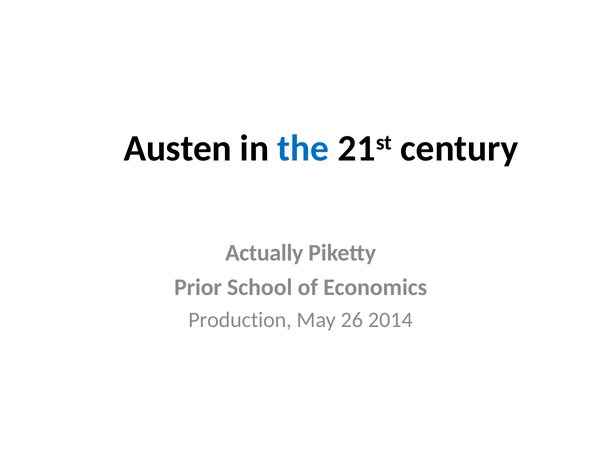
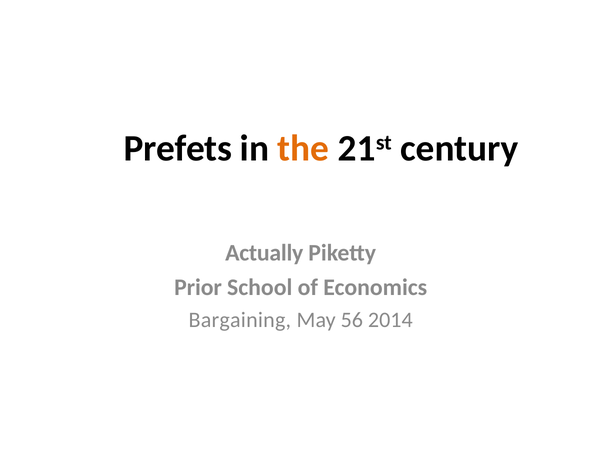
Austen: Austen -> Prefets (178, 148)
the colour: blue -> orange (303, 148)
Production: Production -> Bargaining (240, 320)
26: 26 -> 56 (352, 320)
